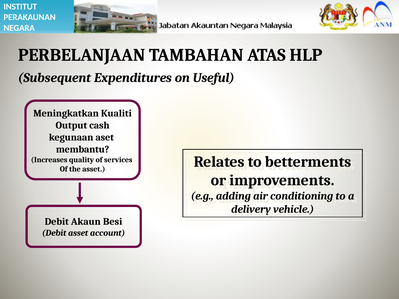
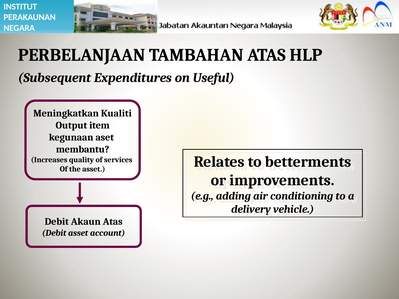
cash: cash -> item (99, 125)
Akaun Besi: Besi -> Atas (113, 222)
